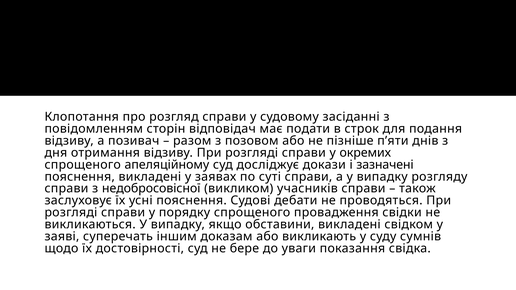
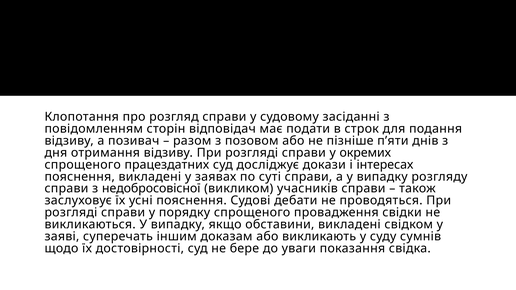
апеляційному: апеляційному -> працездатних (167, 165)
зазначені: зазначені -> інтересах (385, 165)
